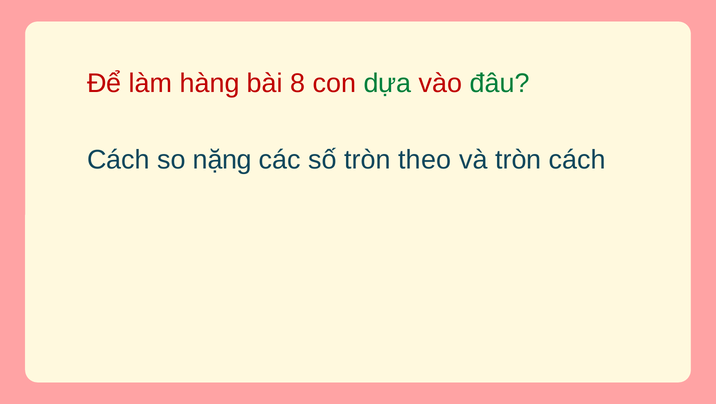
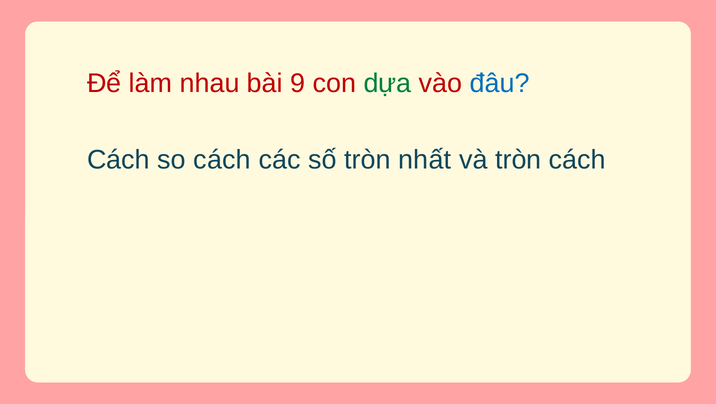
hàng: hàng -> nhau (210, 84)
8: 8 -> 9 (298, 84)
đâu colour: green -> blue (500, 84)
so nặng: nặng -> cách (222, 160)
theo: theo -> nhất (425, 160)
